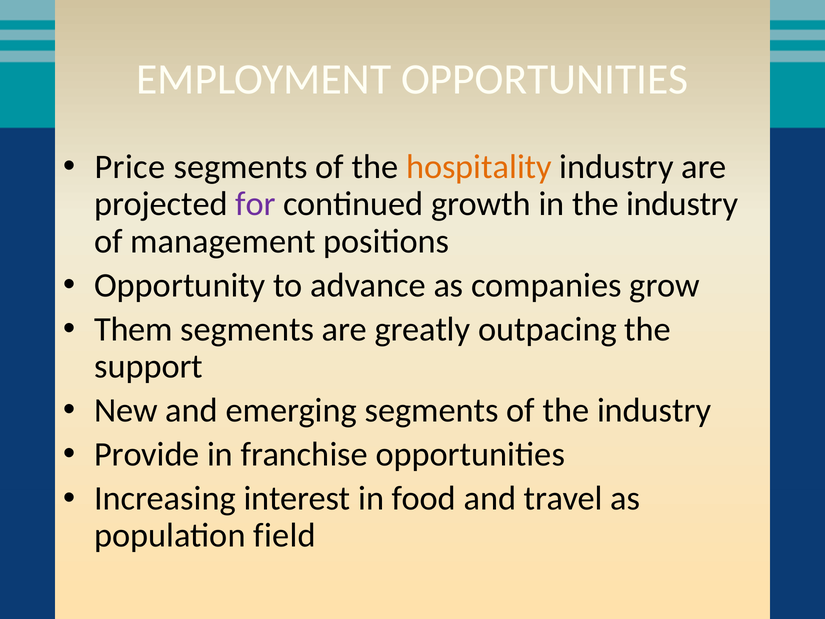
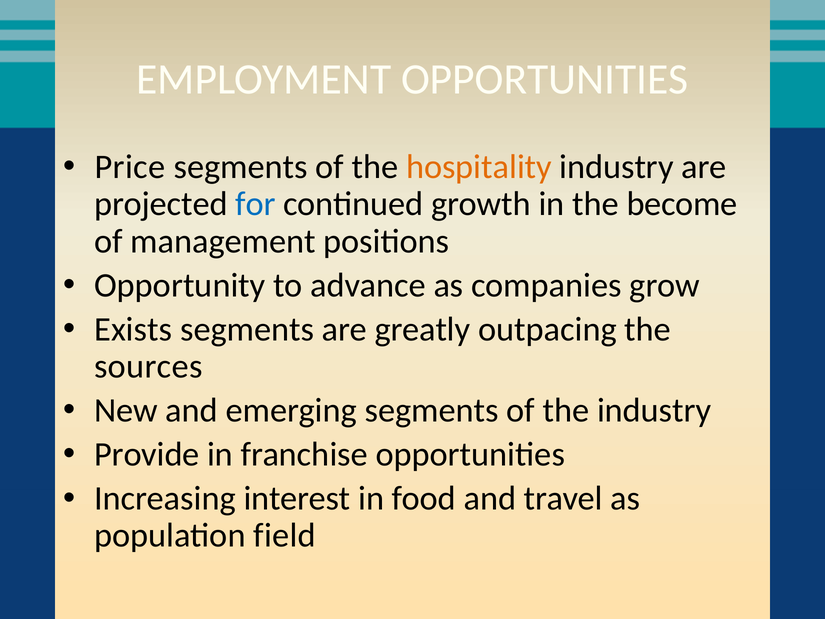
for colour: purple -> blue (256, 204)
in the industry: industry -> become (682, 204)
Them: Them -> Exists (133, 329)
support: support -> sources (148, 366)
